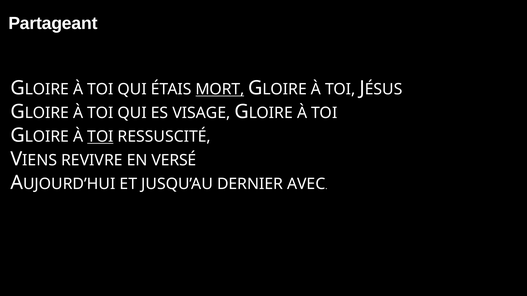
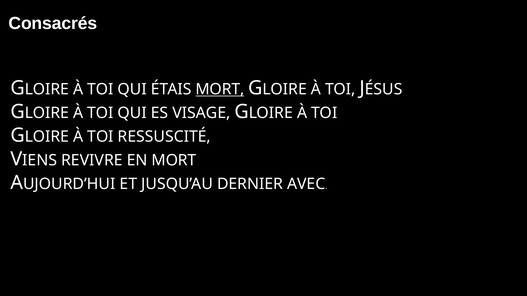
Partageant: Partageant -> Consacrés (53, 23)
TOI underline: present -> none (100, 137)
EN VERSÉ: VERSÉ -> MORT (174, 160)
